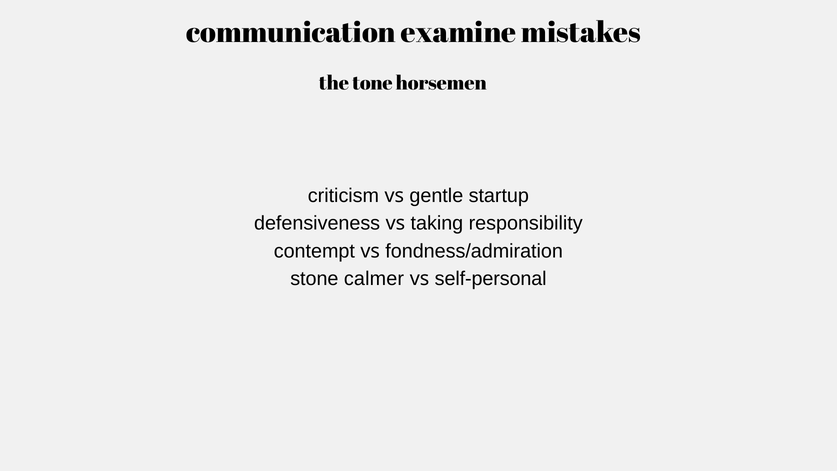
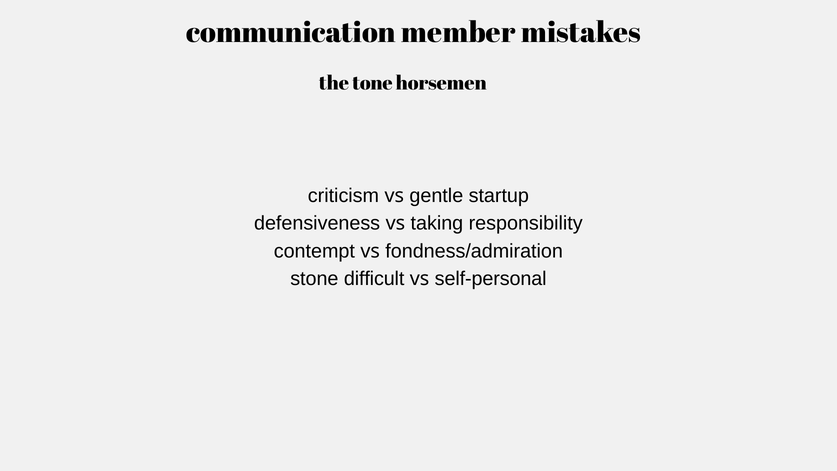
examine: examine -> member (458, 33)
calmer: calmer -> difficult (374, 279)
